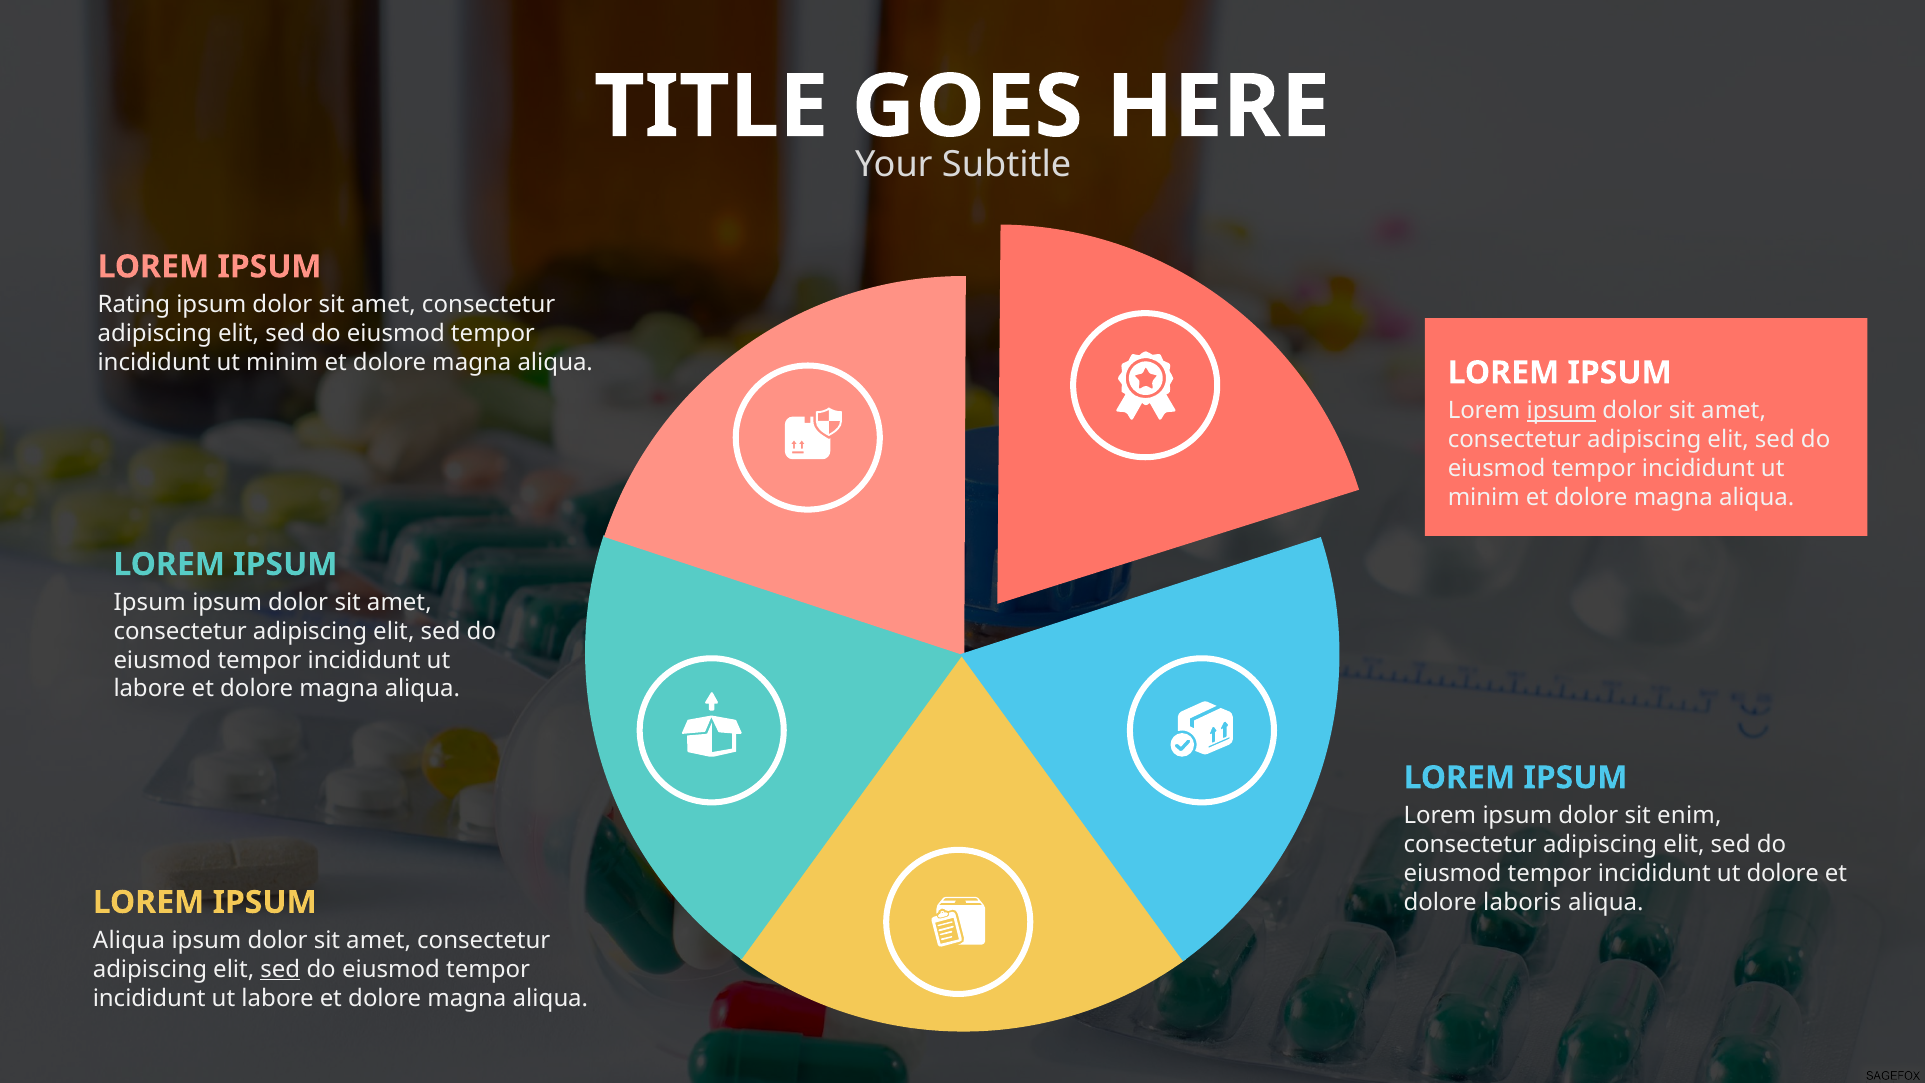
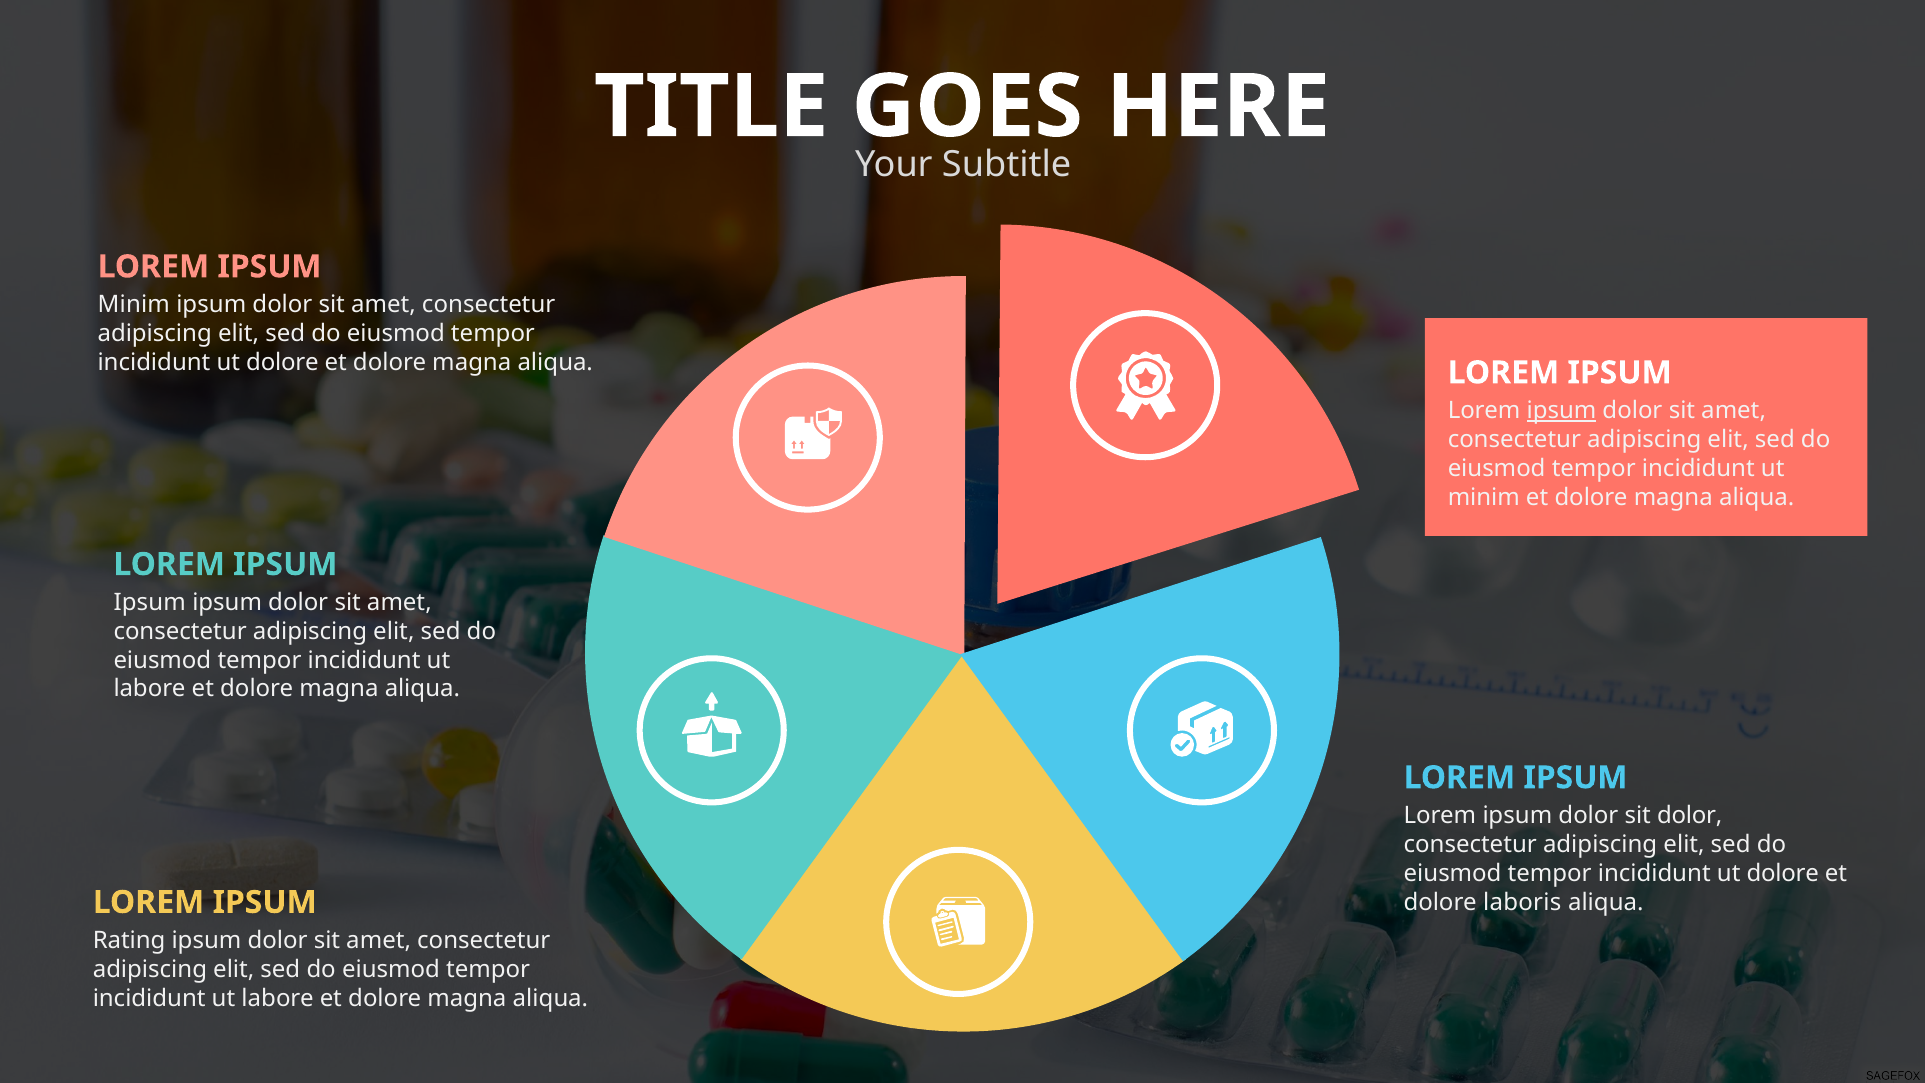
Rating: Rating -> Minim (134, 305)
minim: minim -> dolore (282, 362)
sit enim: enim -> dolor (1690, 816)
Aliqua: Aliqua -> Rating (129, 940)
sed underline: present -> none (280, 969)
